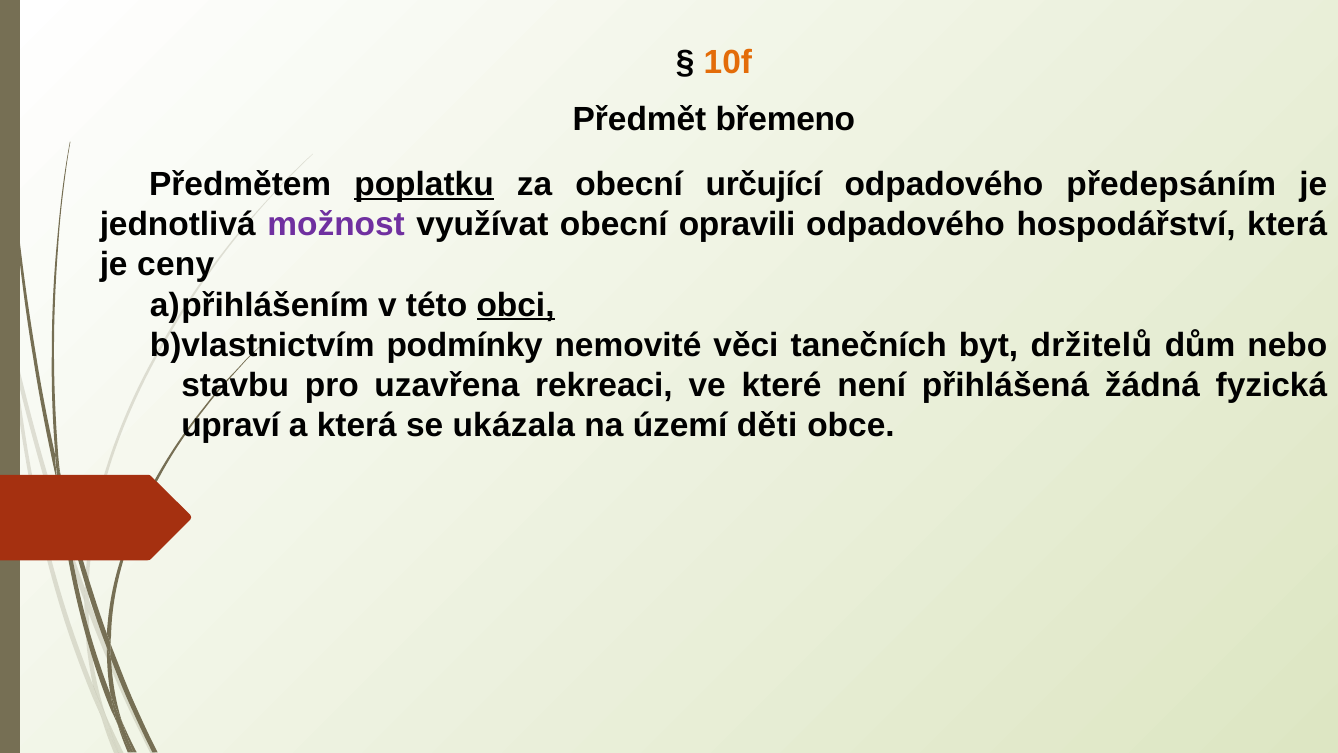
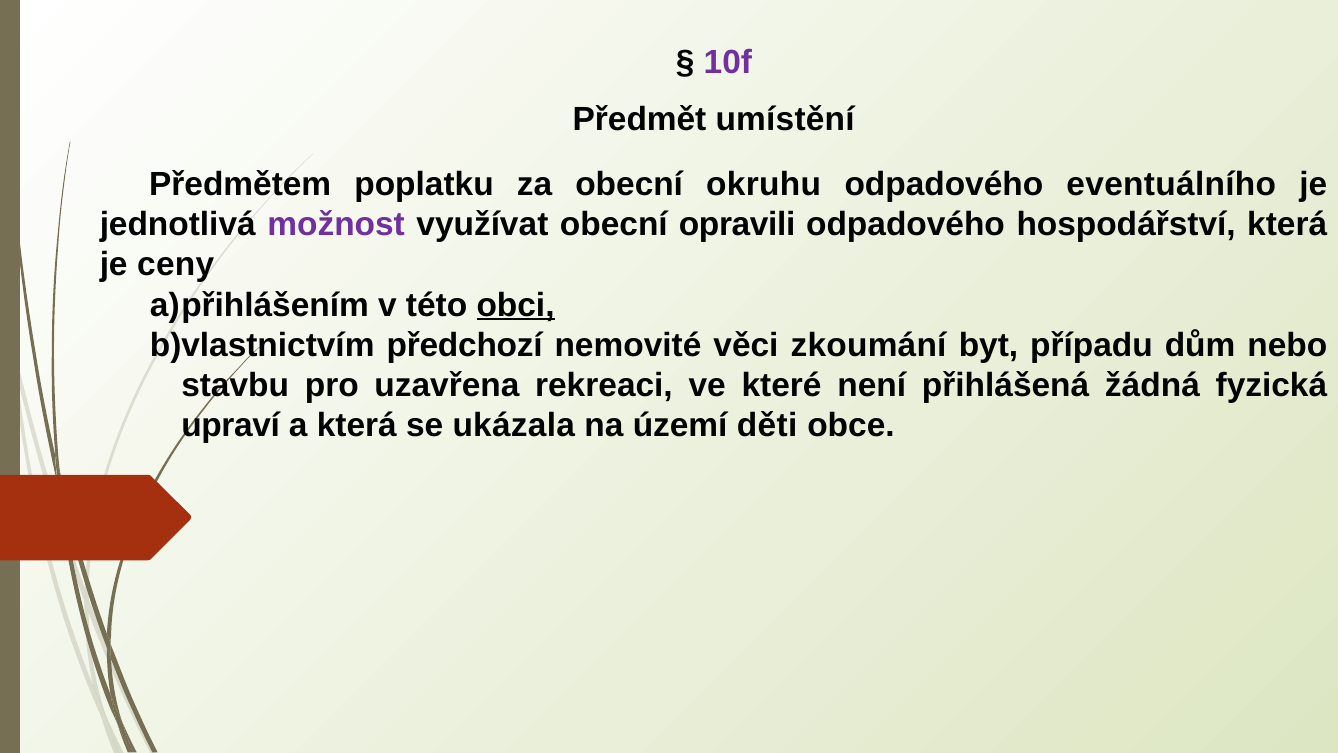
10f colour: orange -> purple (728, 62)
břemeno: břemeno -> umístění (785, 119)
poplatku underline: present -> none (424, 185)
určující: určující -> okruhu (764, 185)
předepsáním: předepsáním -> eventuálního (1171, 185)
podmínky: podmínky -> předchozí (465, 345)
tanečních: tanečních -> zkoumání (869, 345)
držitelů: držitelů -> případu (1092, 345)
